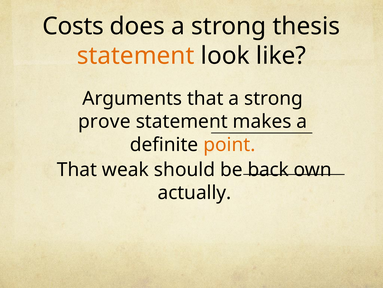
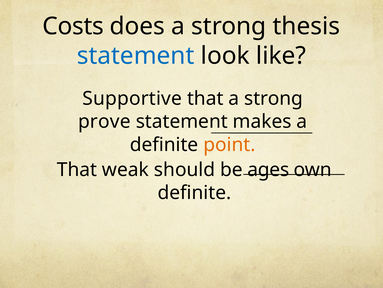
statement colour: orange -> blue (136, 56)
Arguments: Arguments -> Supportive (132, 98)
back: back -> ages (268, 169)
actually: actually -> definite (194, 192)
